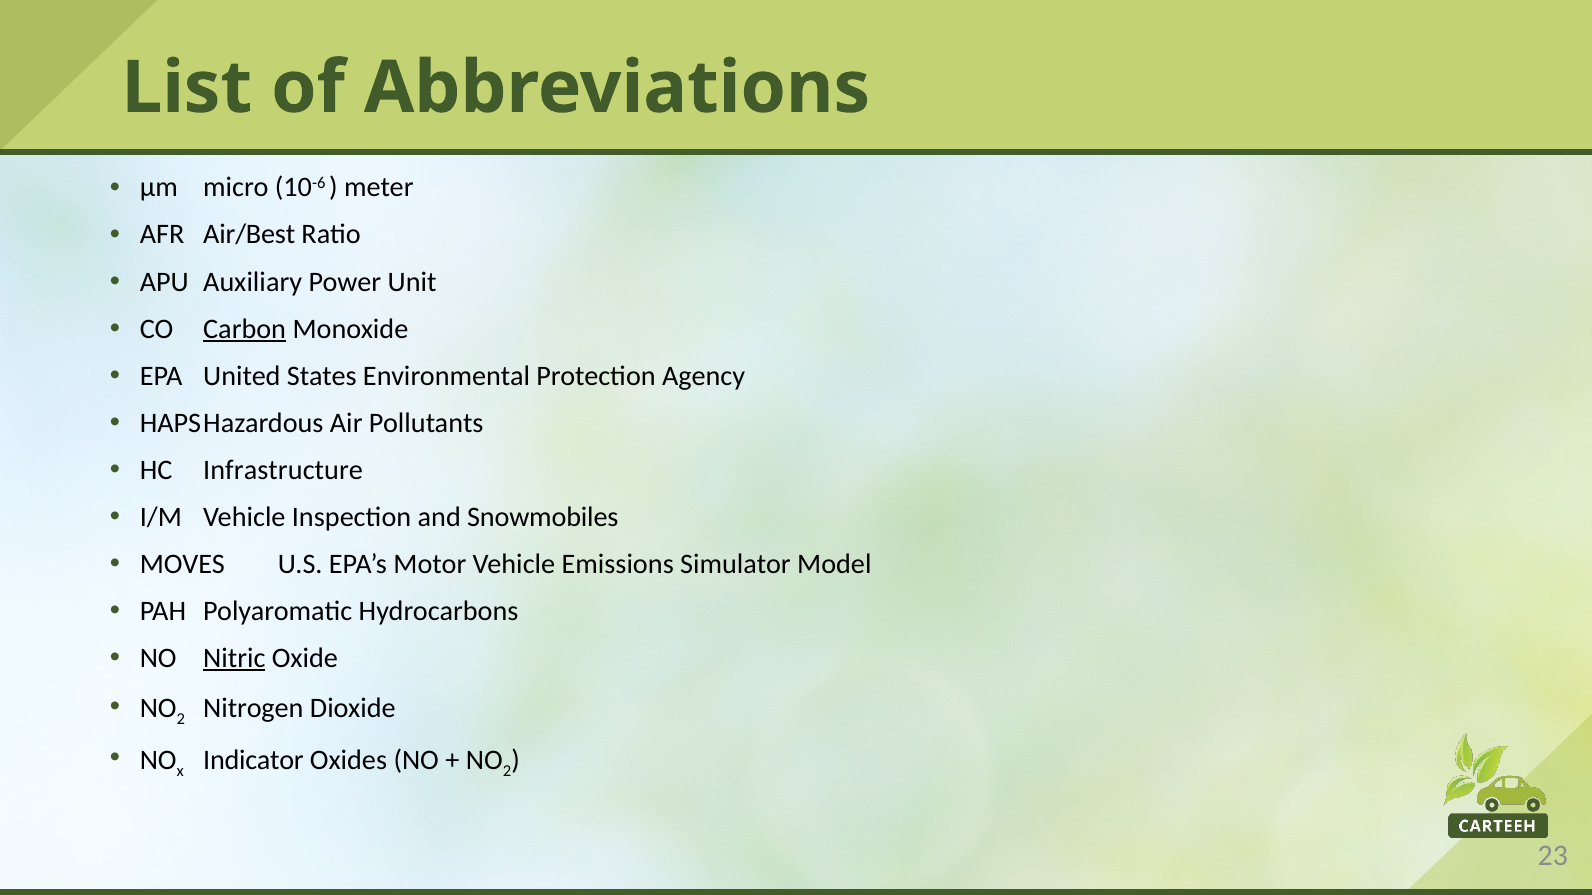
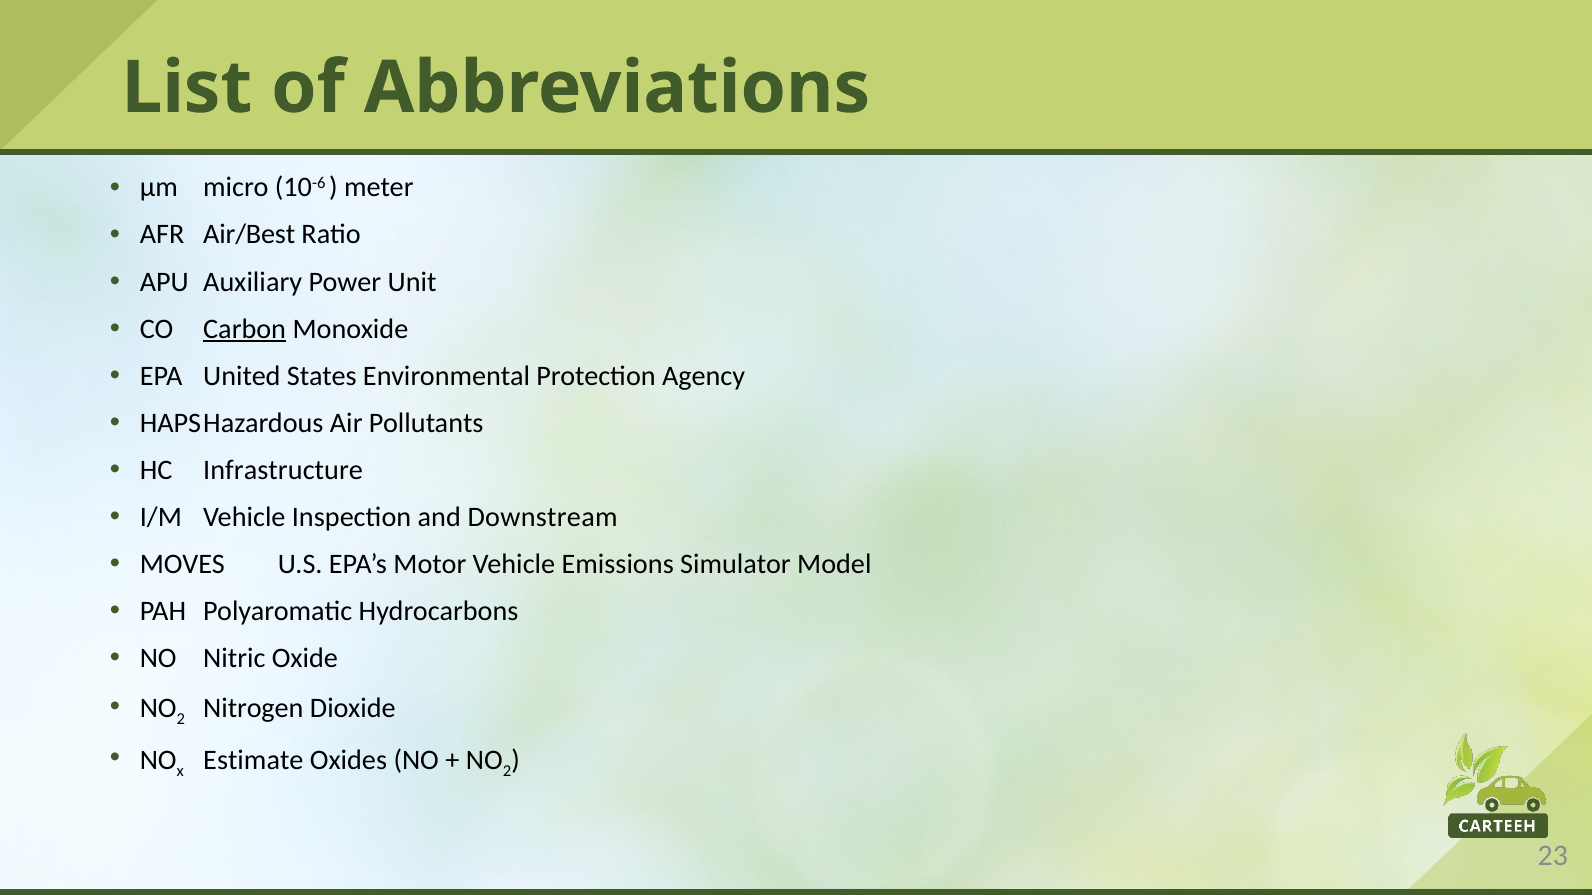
Snowmobiles: Snowmobiles -> Downstream (543, 517)
Nitric underline: present -> none (234, 658)
Indicator: Indicator -> Estimate (253, 760)
